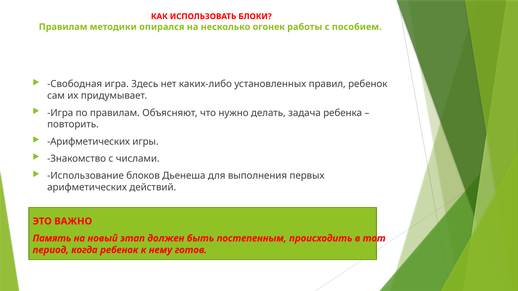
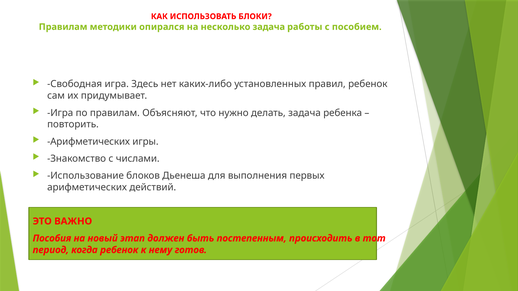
несколько огонек: огонек -> задача (269, 27)
Память: Память -> Пособия (52, 239)
